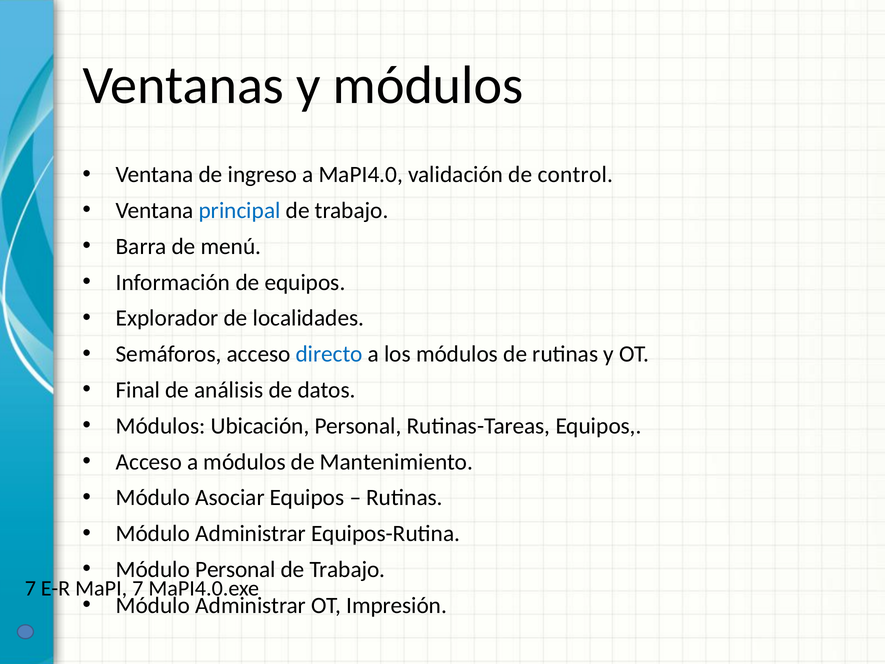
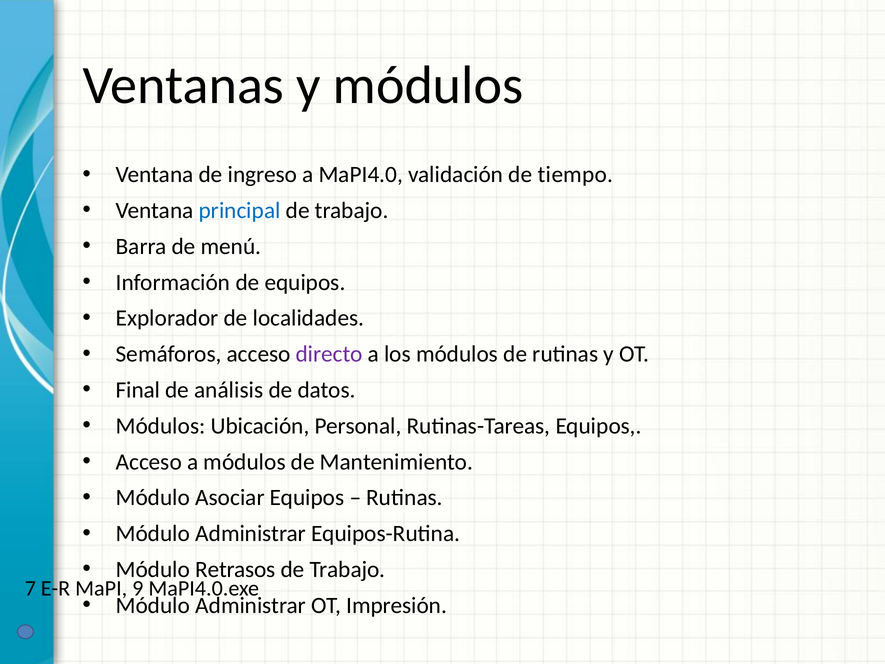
control: control -> tiempo (576, 175)
directo colour: blue -> purple (329, 354)
Módulo Personal: Personal -> Retrasos (235, 569)
MaPI 7: 7 -> 9 (138, 588)
